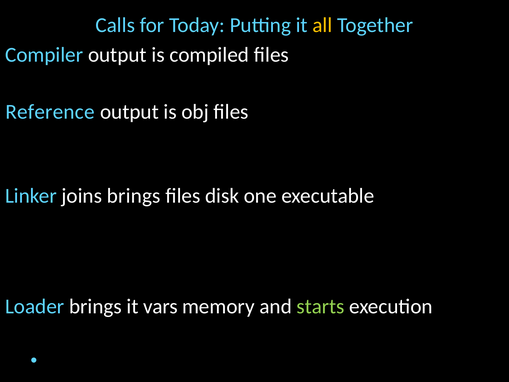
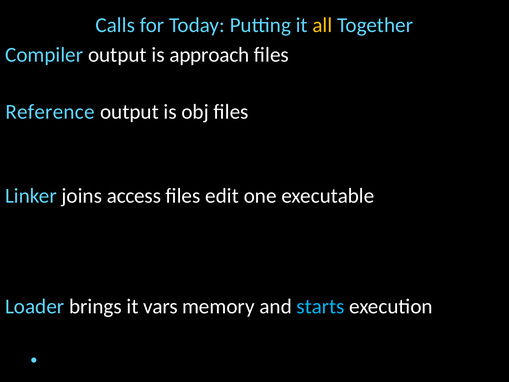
compiled: compiled -> approach (209, 55)
joins brings: brings -> access (134, 196)
disk: disk -> edit (222, 196)
starts colour: light green -> light blue (321, 306)
